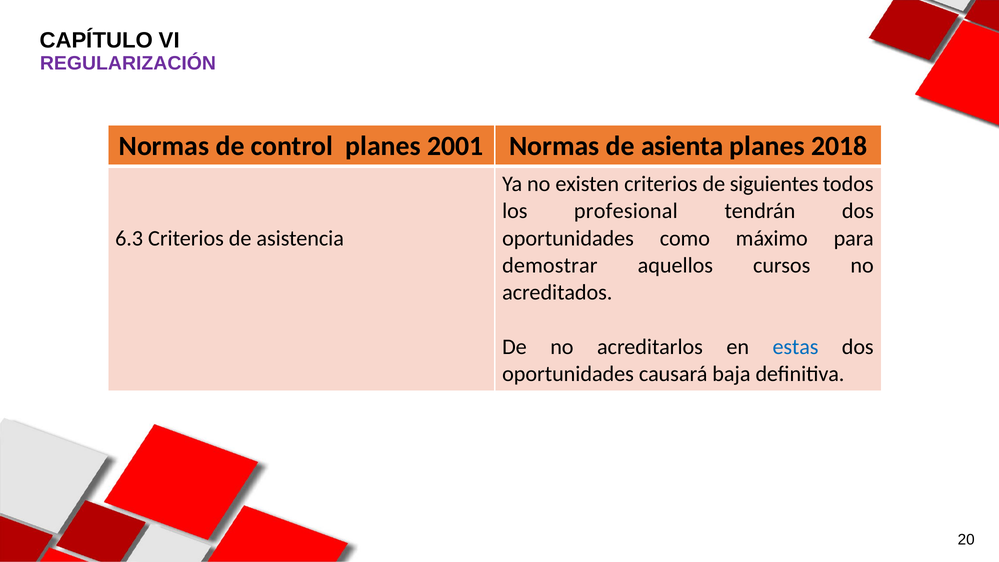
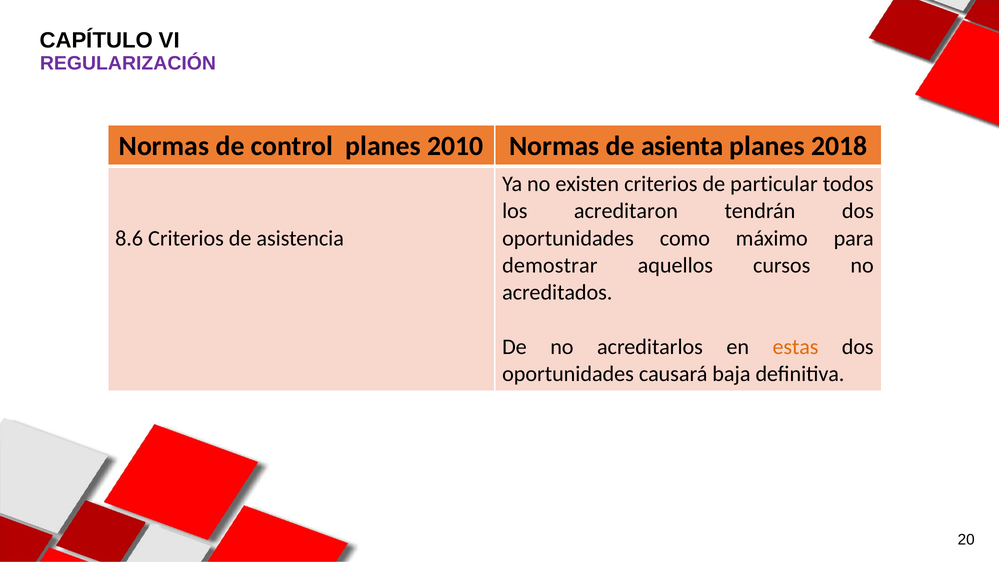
2001: 2001 -> 2010 (455, 146)
siguientes: siguientes -> particular (774, 184)
profesional: profesional -> acreditaron (626, 211)
6.3: 6.3 -> 8.6 (129, 238)
estas colour: blue -> orange (796, 347)
